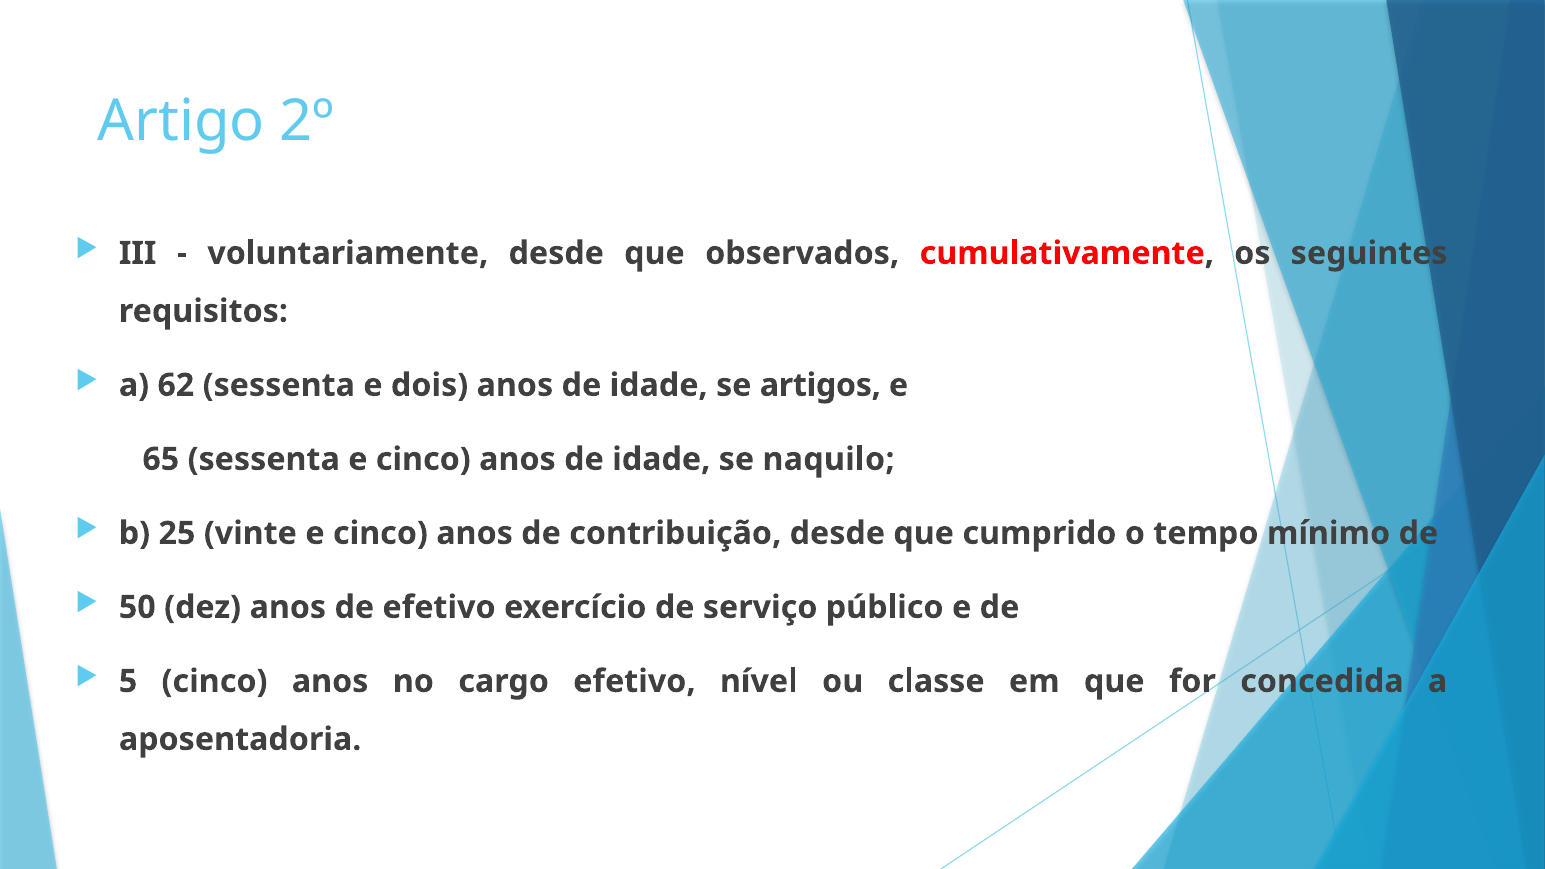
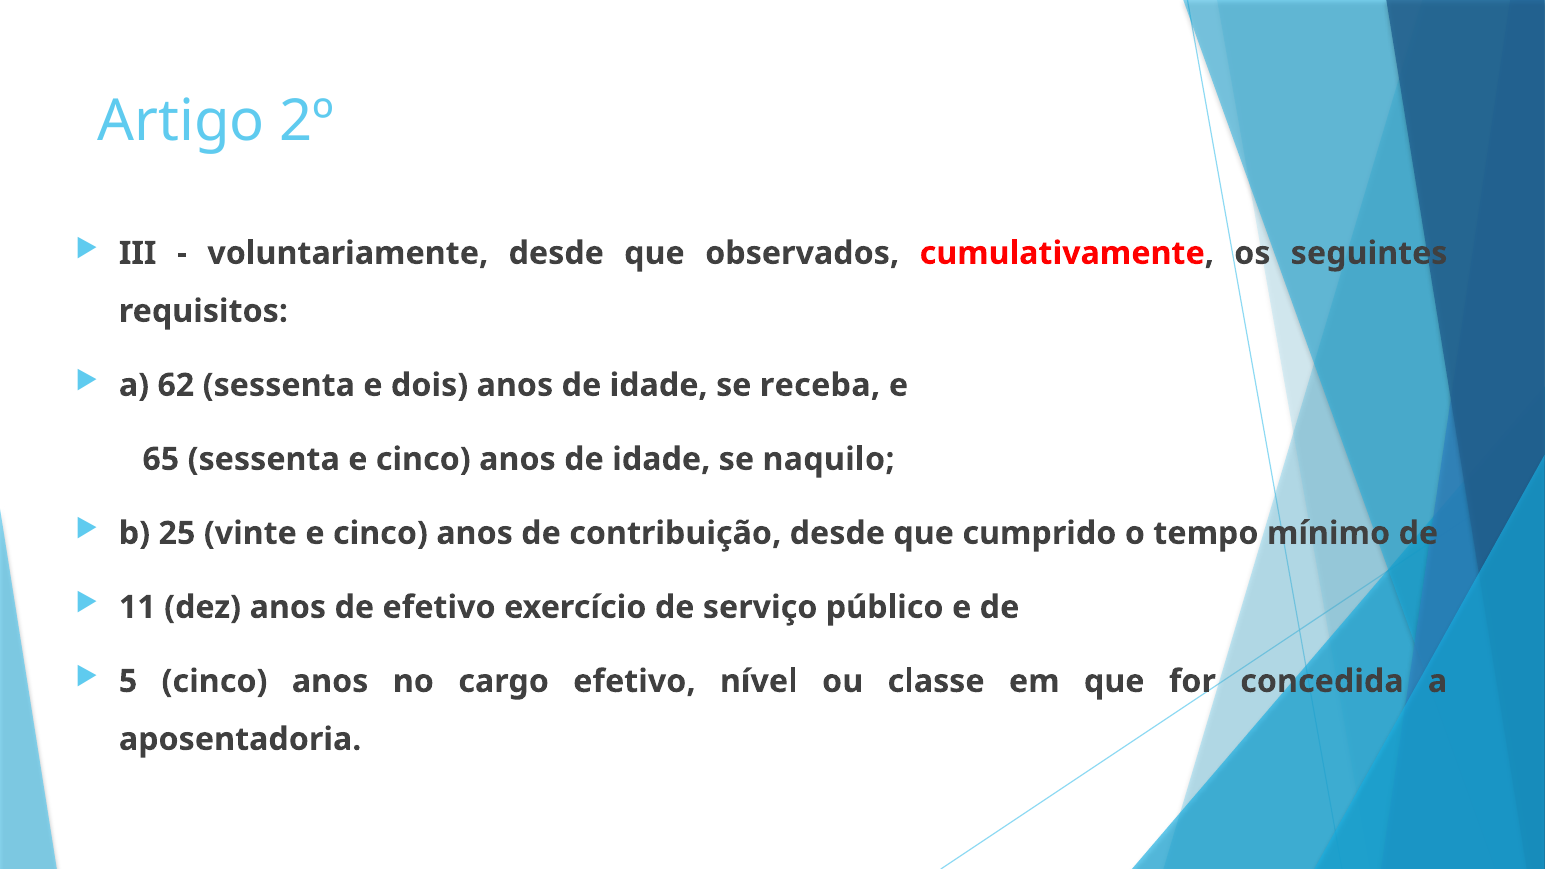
artigos: artigos -> receba (820, 385)
50: 50 -> 11 (137, 607)
